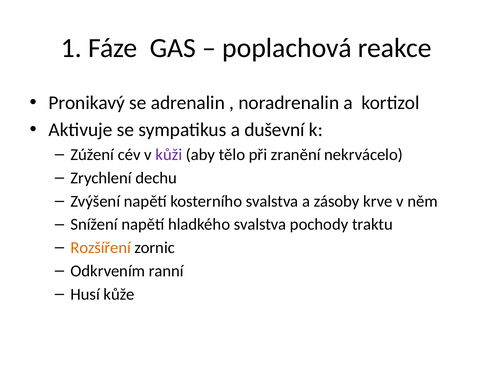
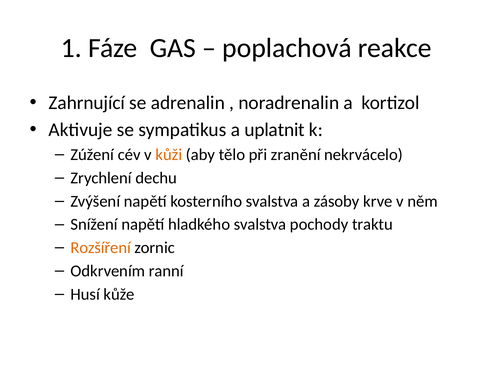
Pronikavý: Pronikavý -> Zahrnující (87, 103)
duševní: duševní -> uplatnit (275, 130)
kůži colour: purple -> orange (169, 155)
